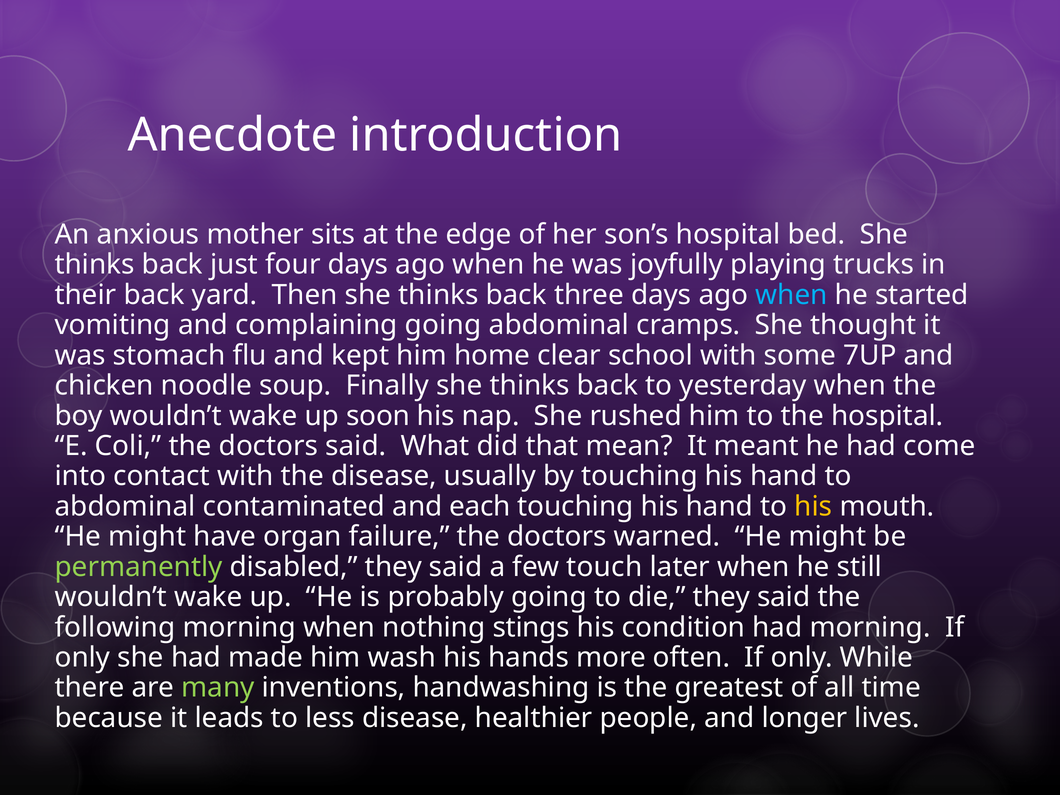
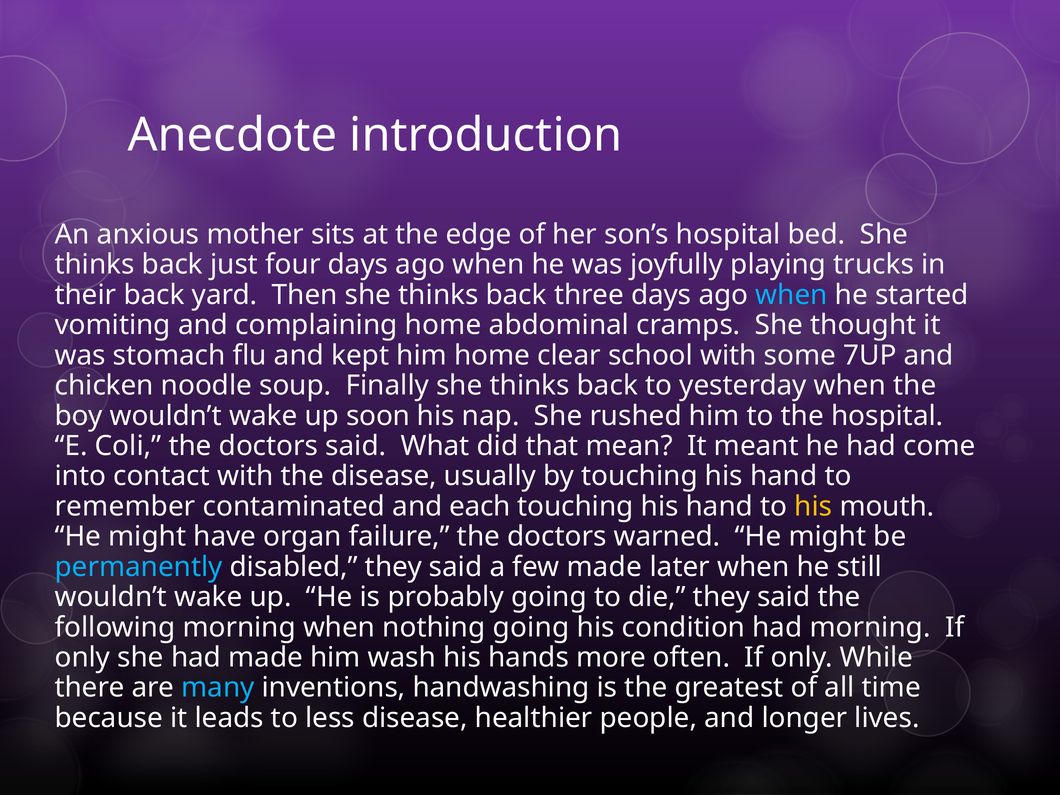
complaining going: going -> home (443, 325)
abdominal: abdominal -> remember (125, 506)
permanently colour: light green -> light blue (139, 567)
few touch: touch -> made (604, 567)
nothing stings: stings -> going (531, 627)
many colour: light green -> light blue (218, 688)
